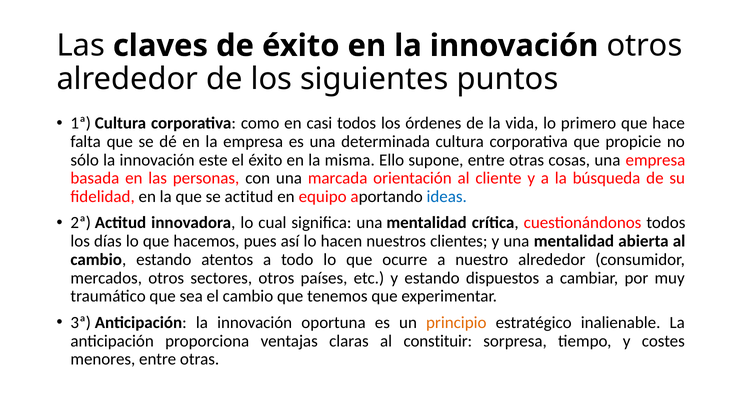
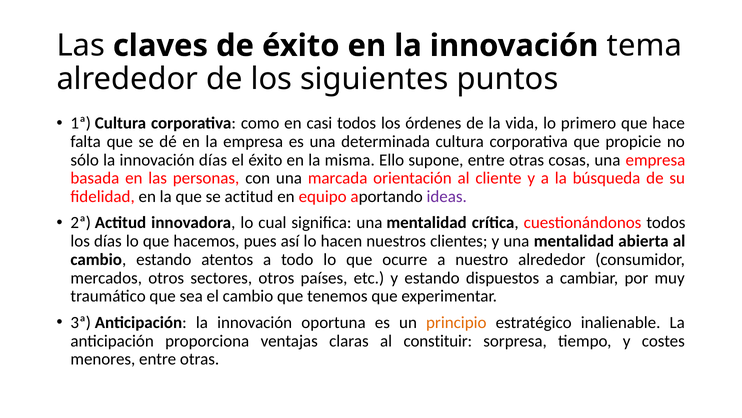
innovación otros: otros -> tema (644, 46)
innovación este: este -> días (213, 160)
ideas colour: blue -> purple (447, 196)
